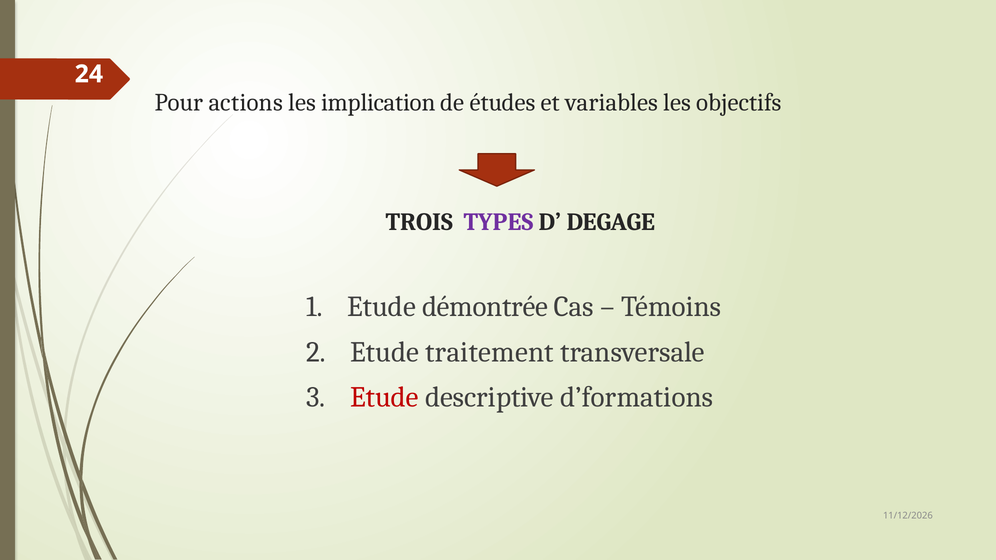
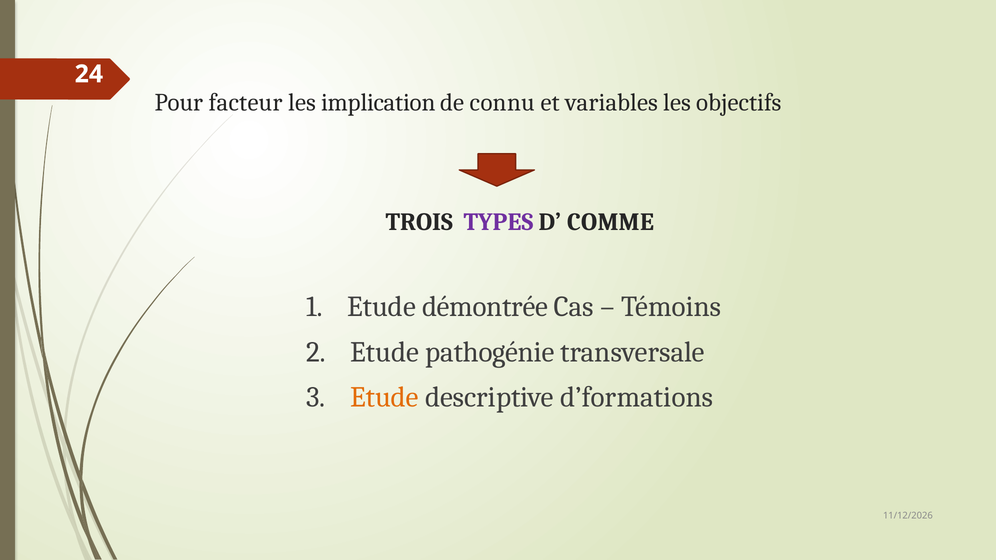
actions: actions -> facteur (246, 103)
études: études -> connu (502, 103)
DEGAGE: DEGAGE -> COMME (611, 222)
traitement: traitement -> pathogénie (490, 352)
Etude colour: red -> orange (384, 397)
